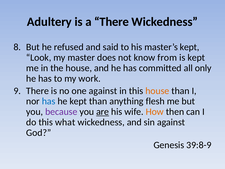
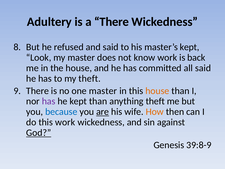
know from: from -> work (167, 57)
is kept: kept -> back (196, 57)
all only: only -> said (203, 68)
my work: work -> theft (90, 78)
one against: against -> master (103, 91)
has colour: blue -> purple (49, 101)
anything flesh: flesh -> theft (155, 101)
because colour: purple -> blue (61, 112)
this what: what -> work (65, 122)
God underline: none -> present (39, 133)
